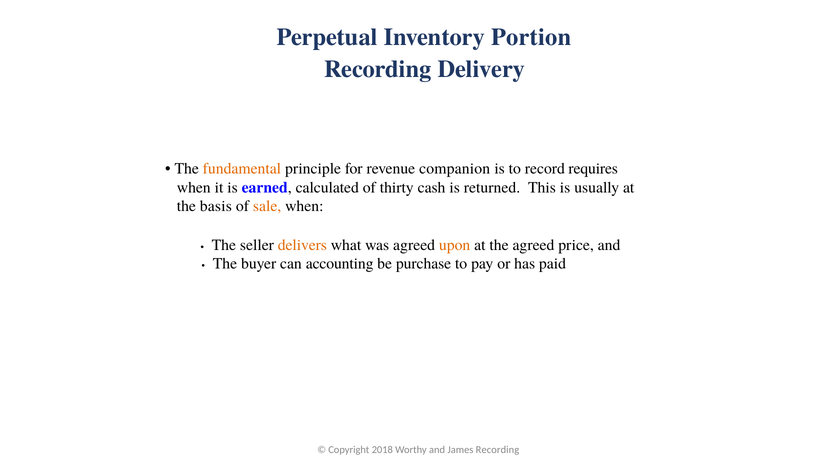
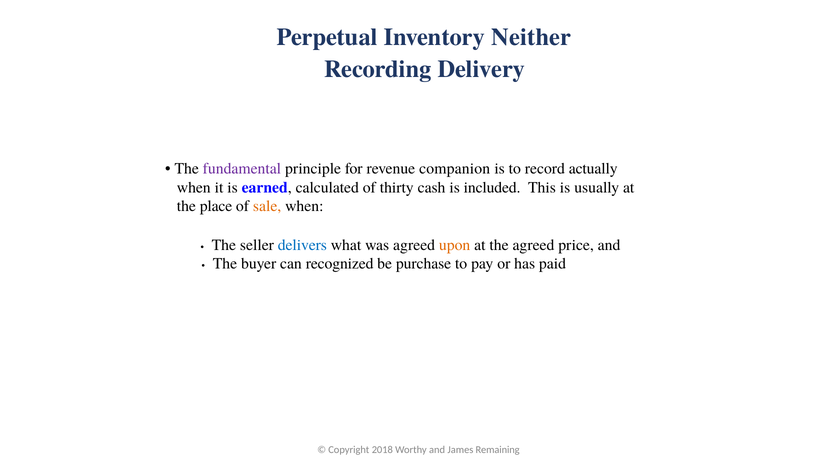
Portion: Portion -> Neither (531, 37)
fundamental colour: orange -> purple (242, 168)
requires: requires -> actually (593, 168)
returned: returned -> included (492, 187)
basis: basis -> place (216, 206)
delivers colour: orange -> blue (302, 245)
accounting: accounting -> recognized (340, 264)
James Recording: Recording -> Remaining (498, 450)
